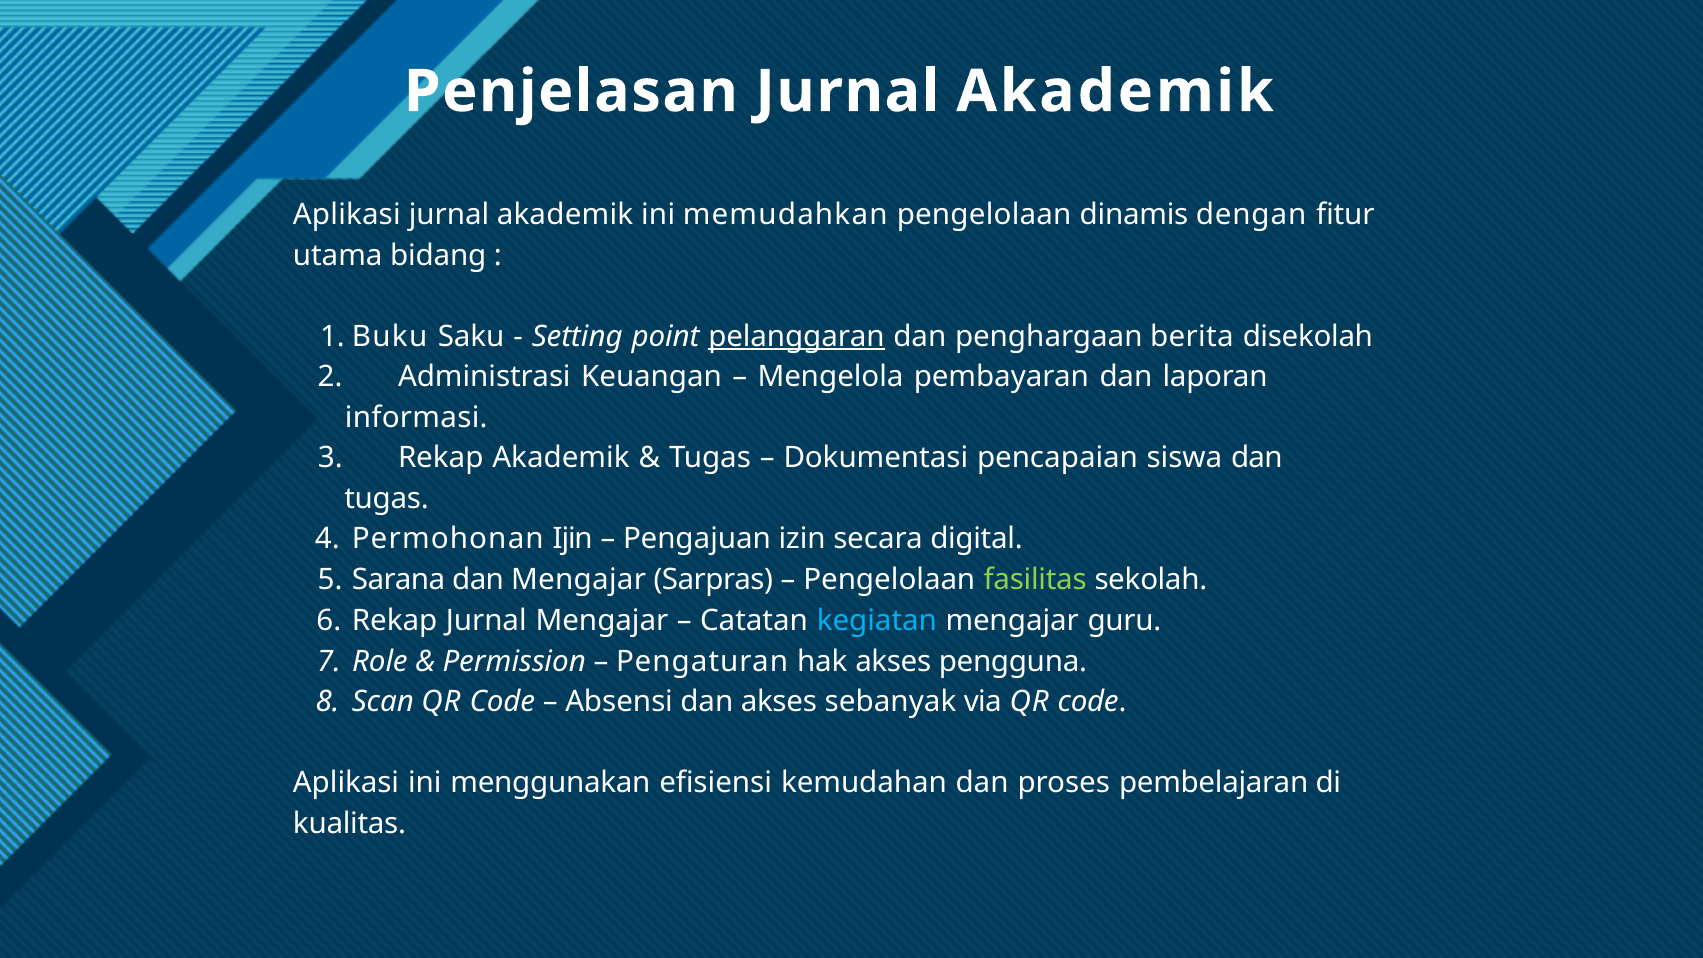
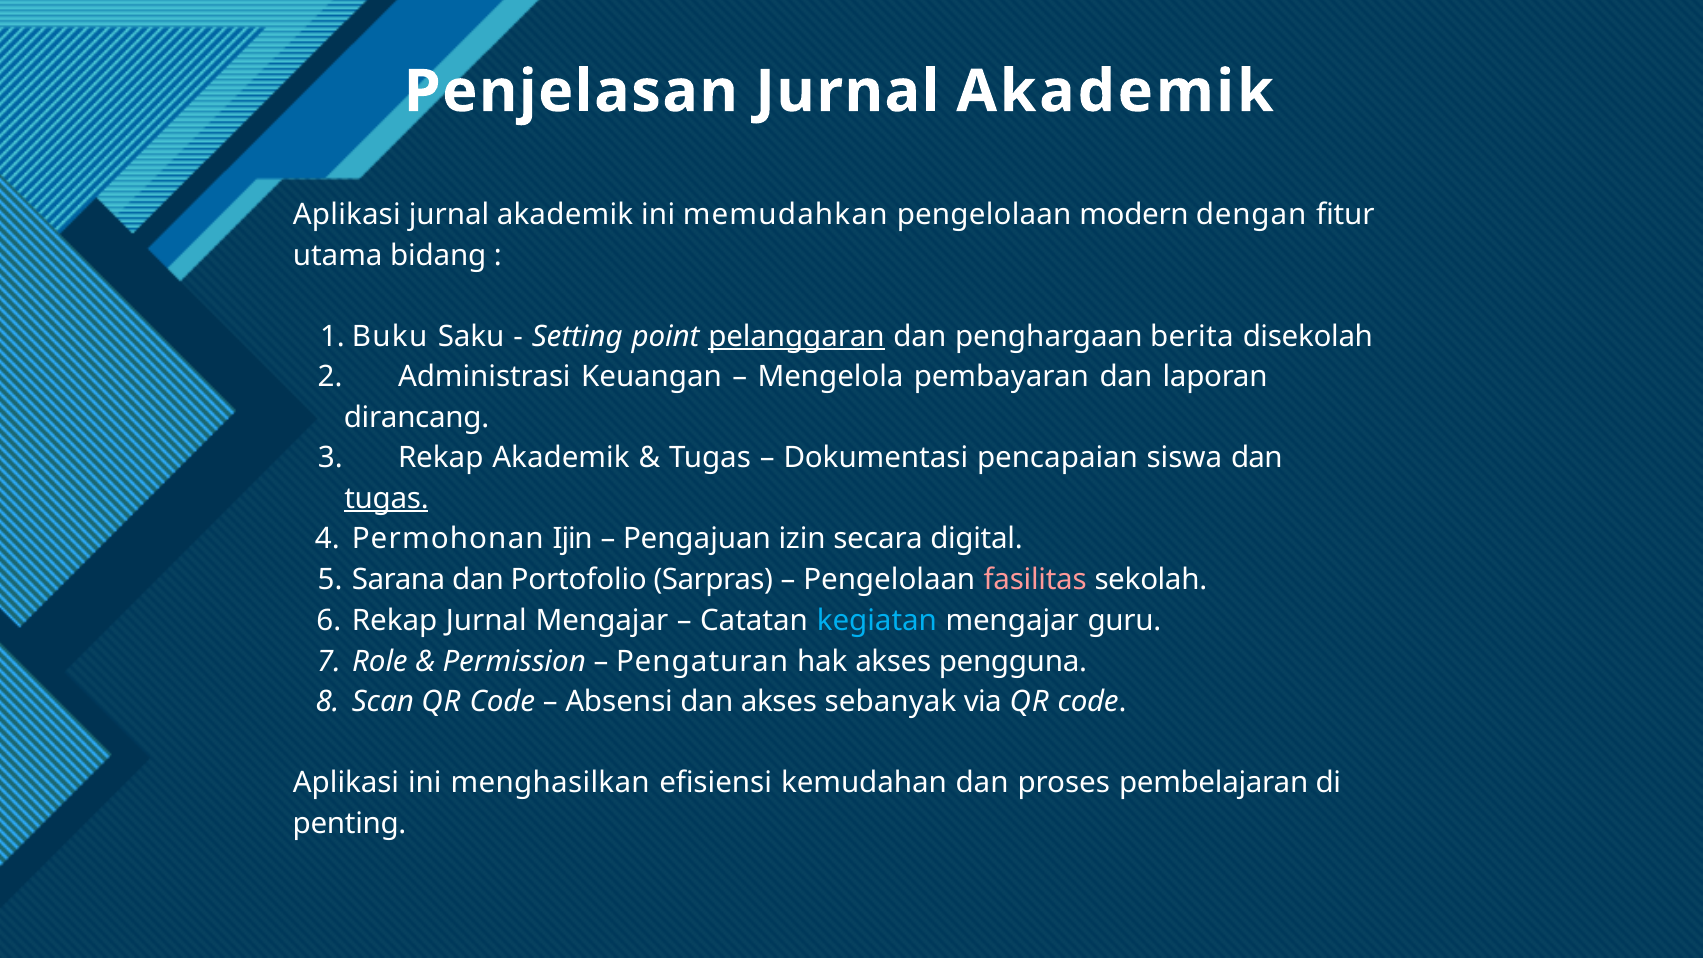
dinamis: dinamis -> modern (1134, 215)
informasi: informasi -> dirancang (417, 417)
tugas underline: none -> present (387, 498)
dan Mengajar: Mengajar -> Portofolio (579, 580)
fasilitas colour: light green -> pink (1035, 580)
menggunakan: menggunakan -> menghasilkan (550, 783)
kualitas: kualitas -> penting (350, 823)
